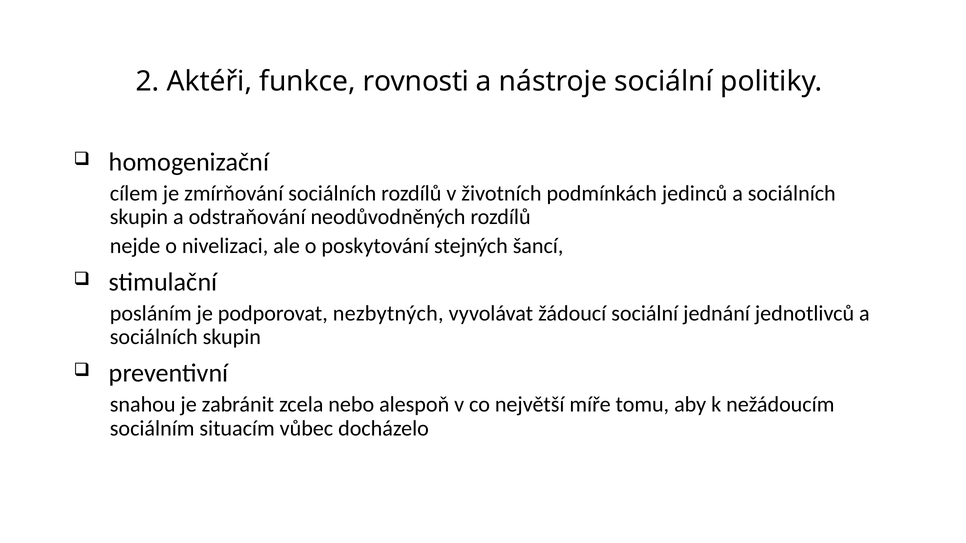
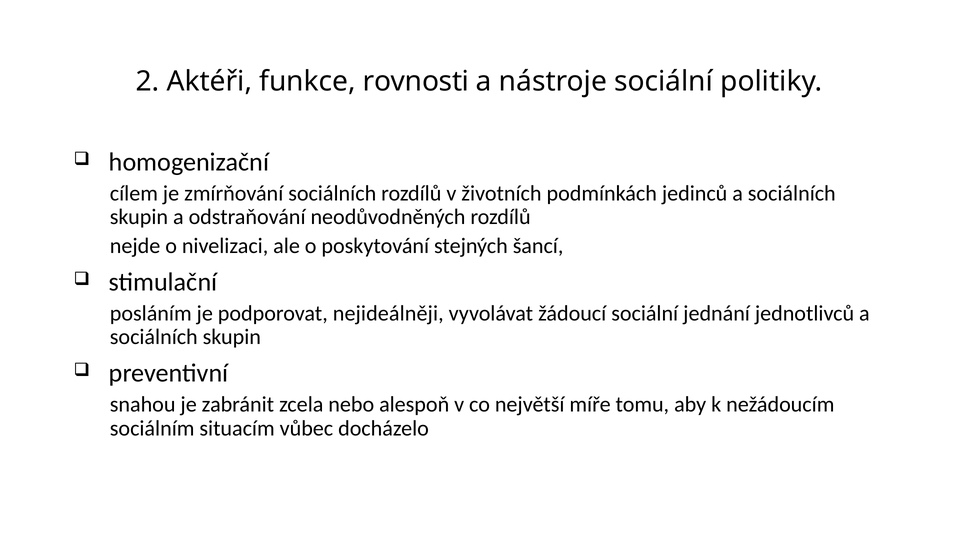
nezbytných: nezbytných -> nejideálněji (388, 313)
